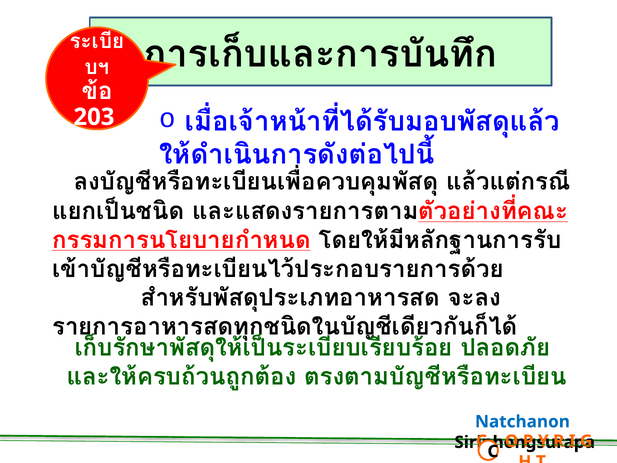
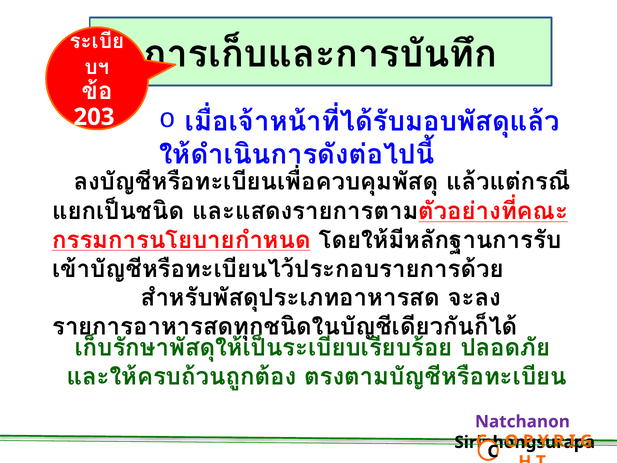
Natchanon colour: blue -> purple (522, 421)
